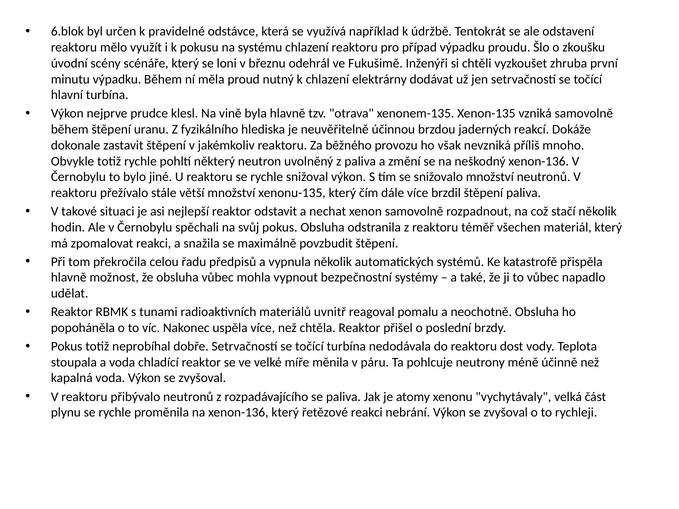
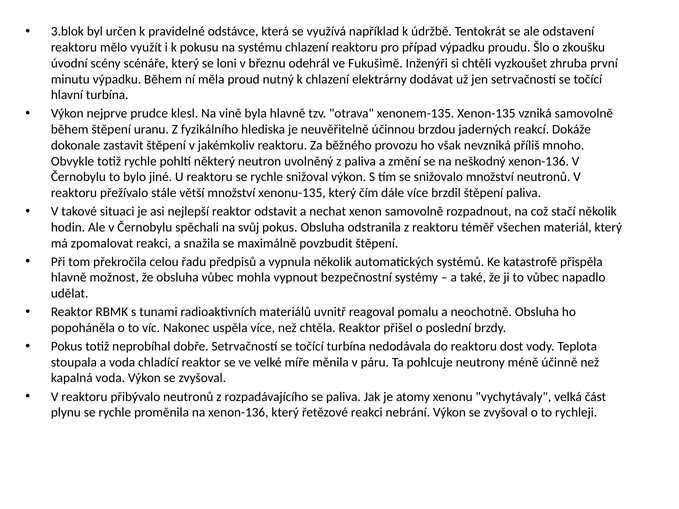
6.blok: 6.blok -> 3.blok (67, 32)
